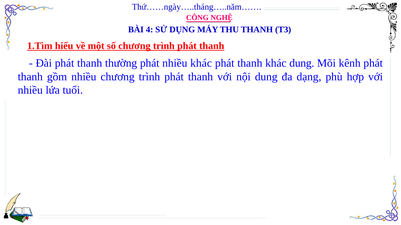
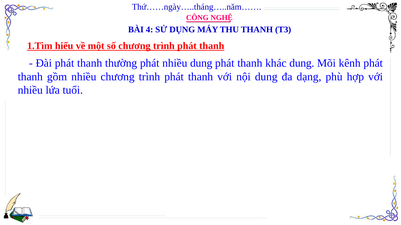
nhiều khác: khác -> dung (201, 63)
